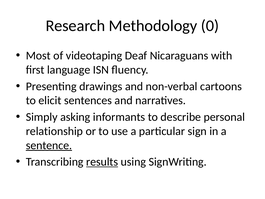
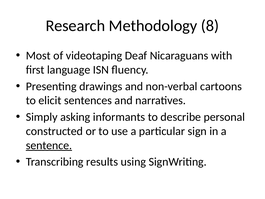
0: 0 -> 8 (210, 26)
relationship: relationship -> constructed (54, 131)
results underline: present -> none (102, 162)
